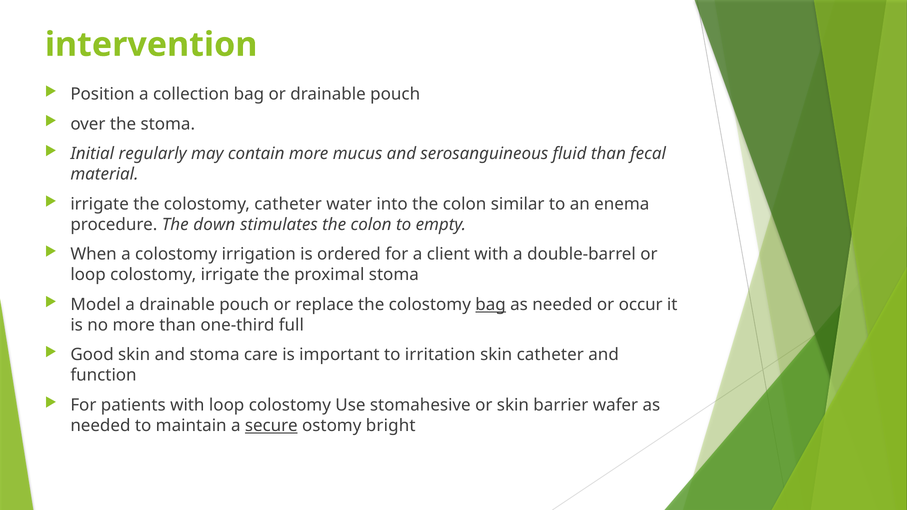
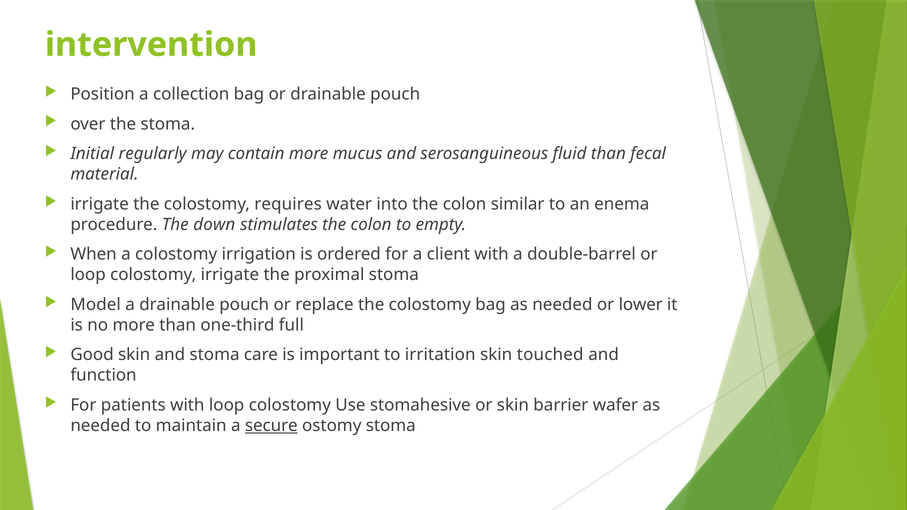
colostomy catheter: catheter -> requires (288, 204)
bag underline: present -> none (491, 305)
occur: occur -> lower (641, 305)
skin catheter: catheter -> touched (550, 355)
ostomy bright: bright -> stoma (391, 426)
